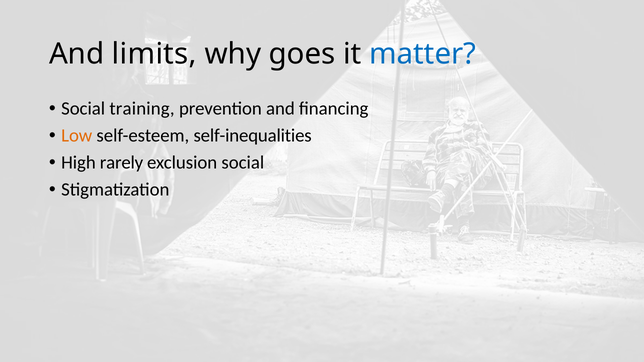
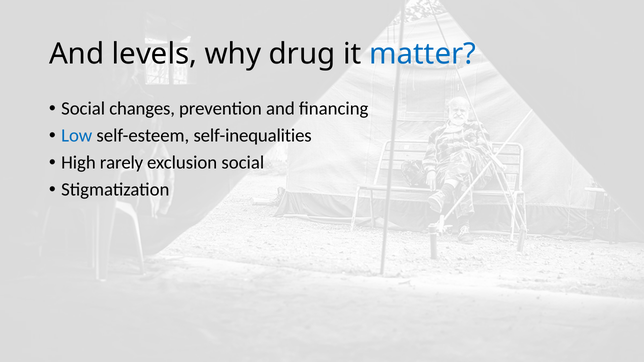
limits: limits -> levels (154, 54)
goes: goes -> drug (302, 54)
training: training -> changes (142, 109)
Low colour: orange -> blue (77, 136)
